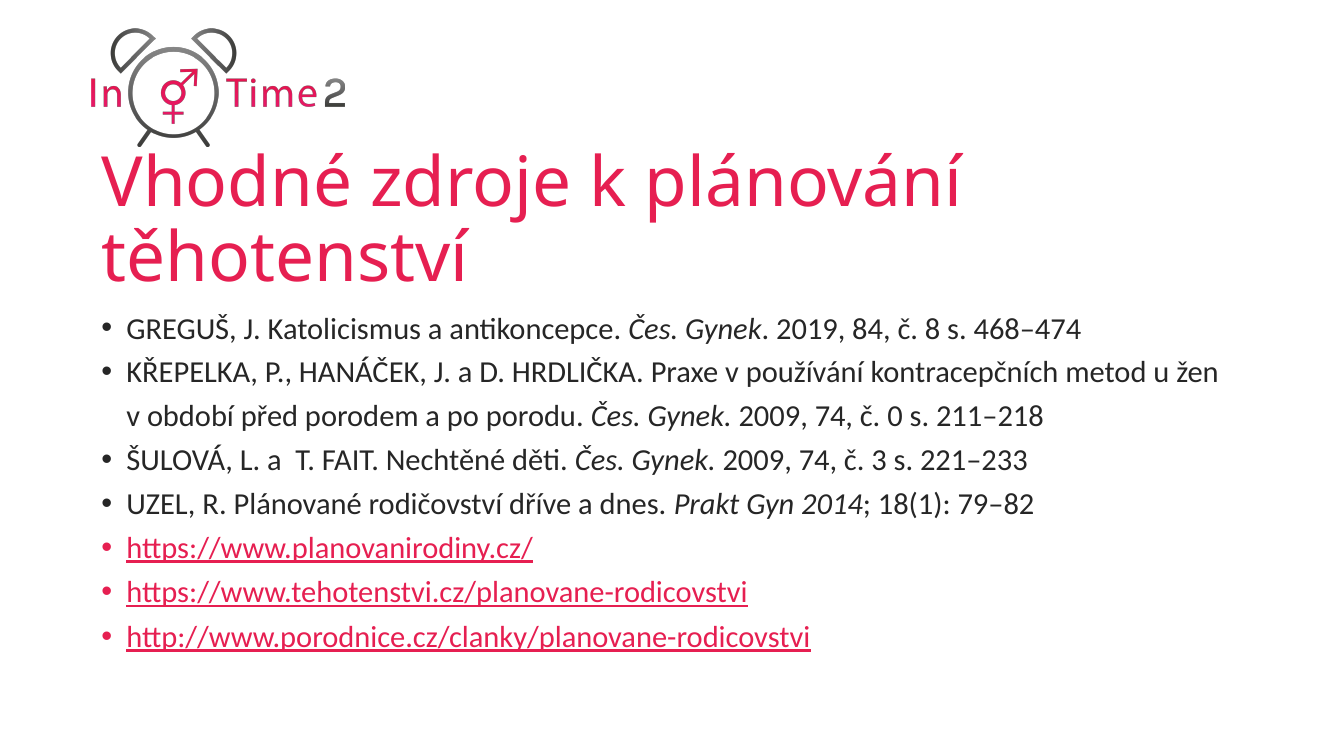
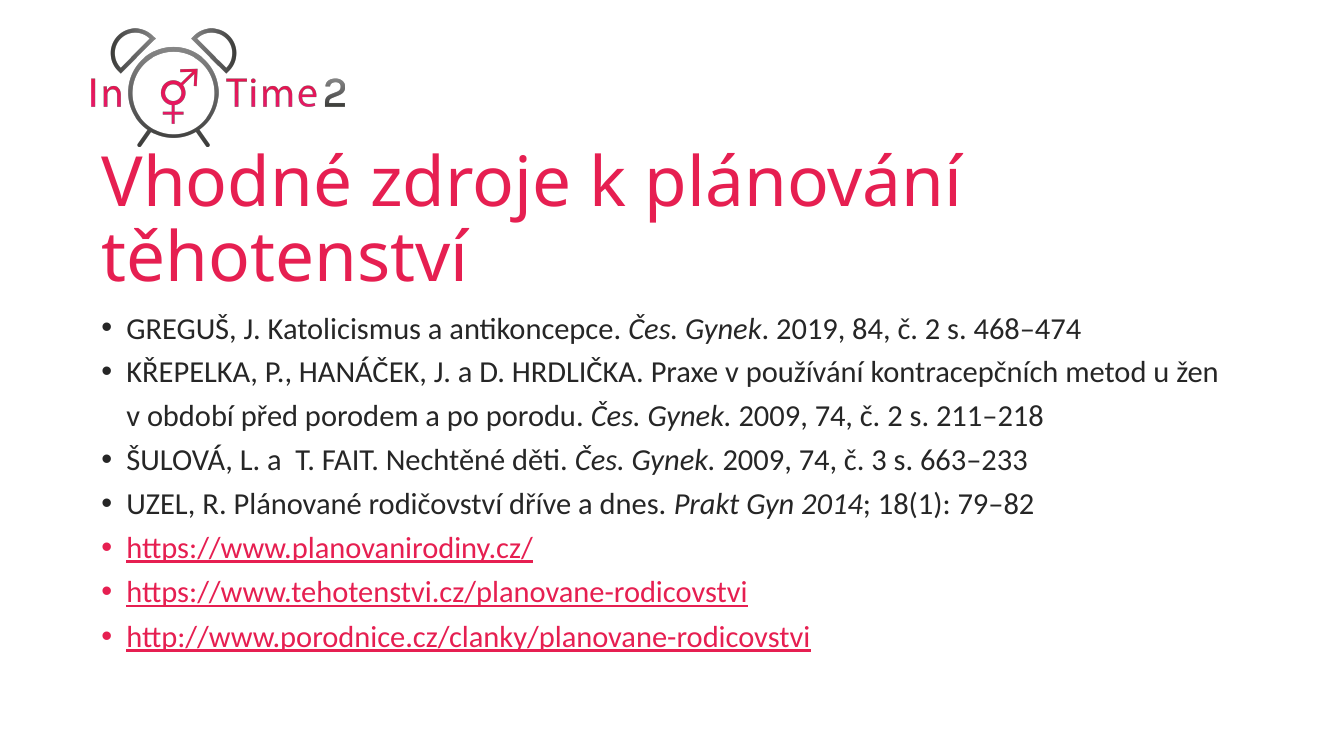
84 č 8: 8 -> 2 (933, 329)
74 č 0: 0 -> 2 (895, 417)
221–233: 221–233 -> 663–233 (974, 461)
